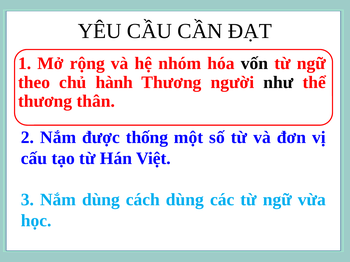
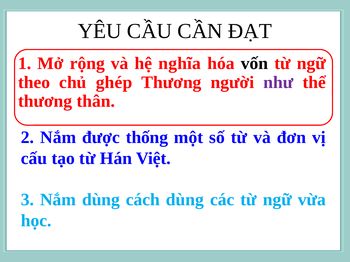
nhóm: nhóm -> nghĩa (180, 64)
hành: hành -> ghép (114, 82)
như colour: black -> purple (278, 82)
